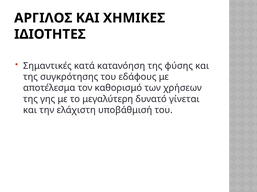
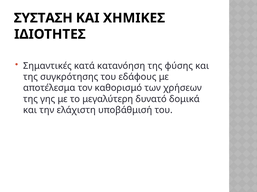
ΑΡΓΙΛΟΣ: ΑΡΓΙΛΟΣ -> ΣΥΣΤΑΣΗ (43, 18)
γίνεται: γίνεται -> δομικά (184, 99)
